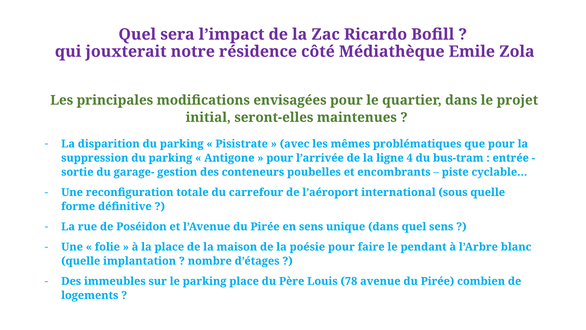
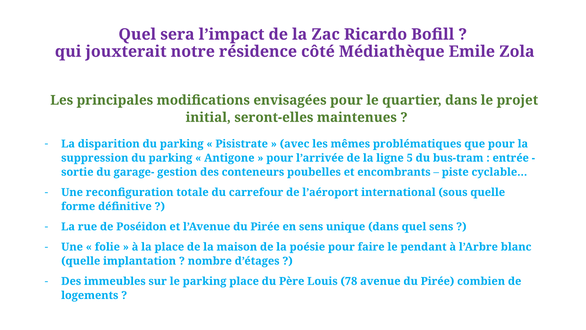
4: 4 -> 5 (410, 158)
